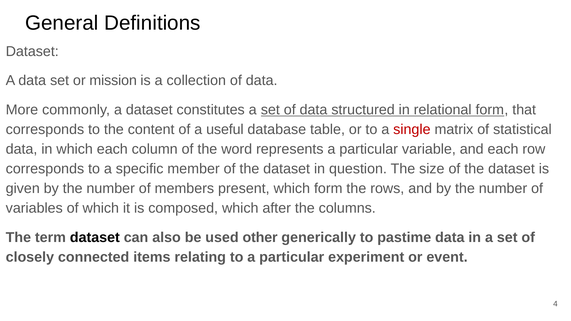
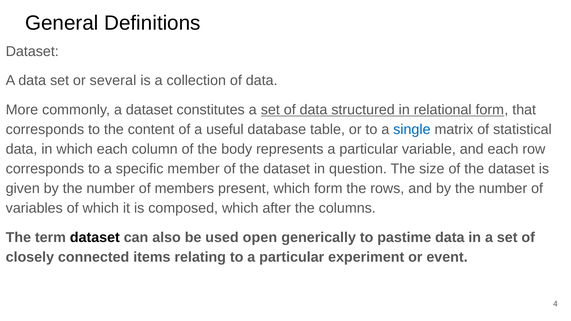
mission: mission -> several (113, 81)
single colour: red -> blue (412, 129)
word: word -> body (237, 149)
other: other -> open (260, 237)
